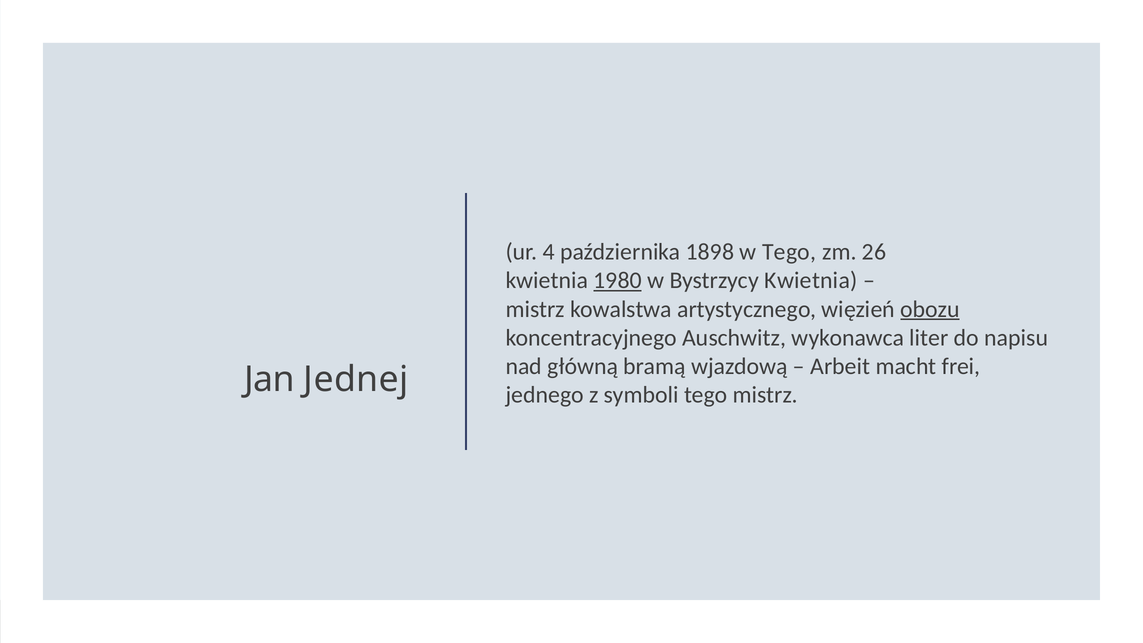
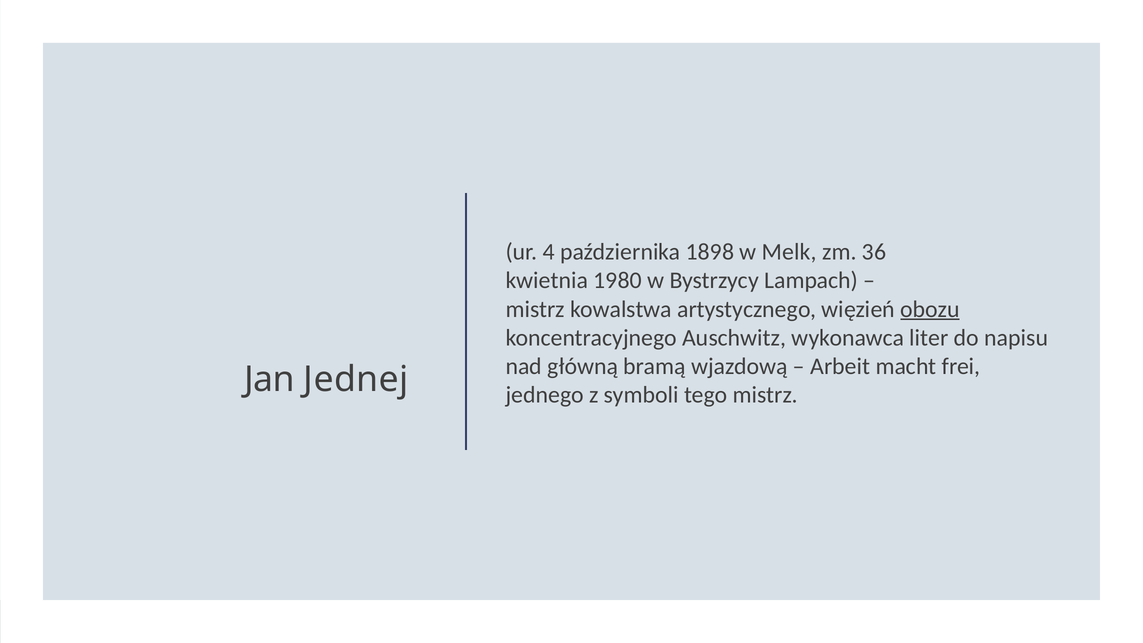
w Tego: Tego -> Melk (789, 252)
26: 26 -> 36 (874, 252)
1980 underline: present -> none (618, 281)
Bystrzycy Kwietnia: Kwietnia -> Lampach (811, 281)
